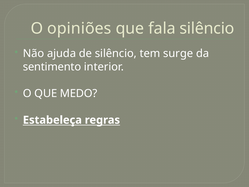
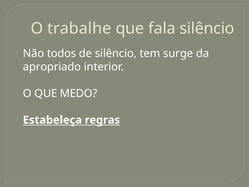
opiniões: opiniões -> trabalhe (79, 28)
ajuda: ajuda -> todos (62, 53)
sentimento: sentimento -> apropriado (52, 67)
